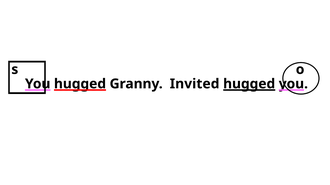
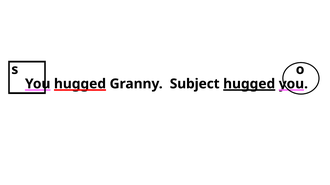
Invited: Invited -> Subject (195, 84)
